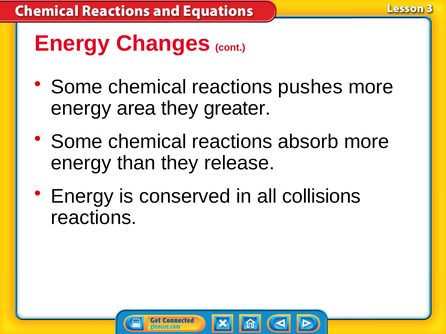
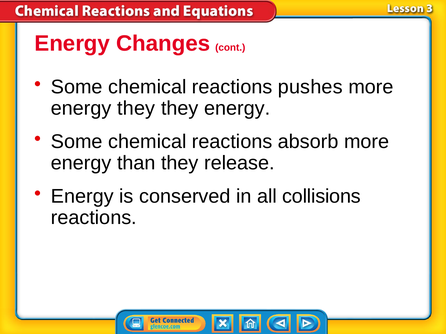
energy area: area -> they (136, 109)
they greater: greater -> energy (237, 109)
